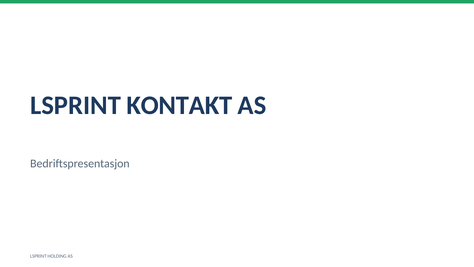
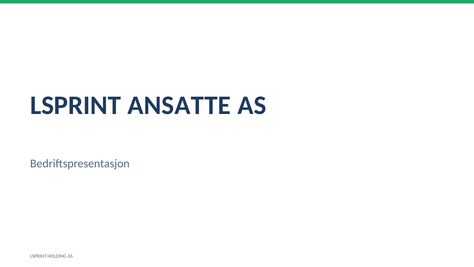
KONTAKT: KONTAKT -> ANSATTE (179, 105)
